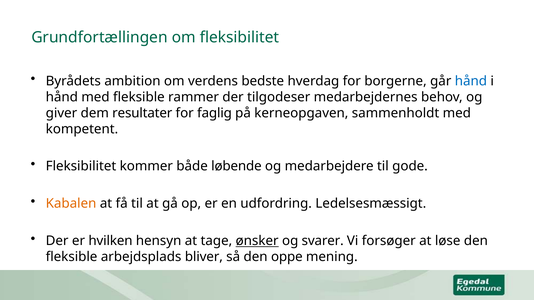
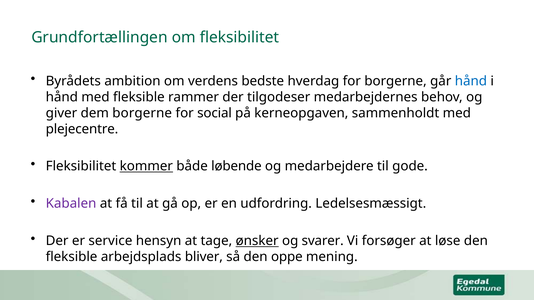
dem resultater: resultater -> borgerne (142, 113)
faglig: faglig -> social (215, 113)
kompetent: kompetent -> plejecentre (82, 129)
kommer underline: none -> present (146, 166)
Kabalen colour: orange -> purple (71, 204)
hvilken: hvilken -> service (110, 241)
